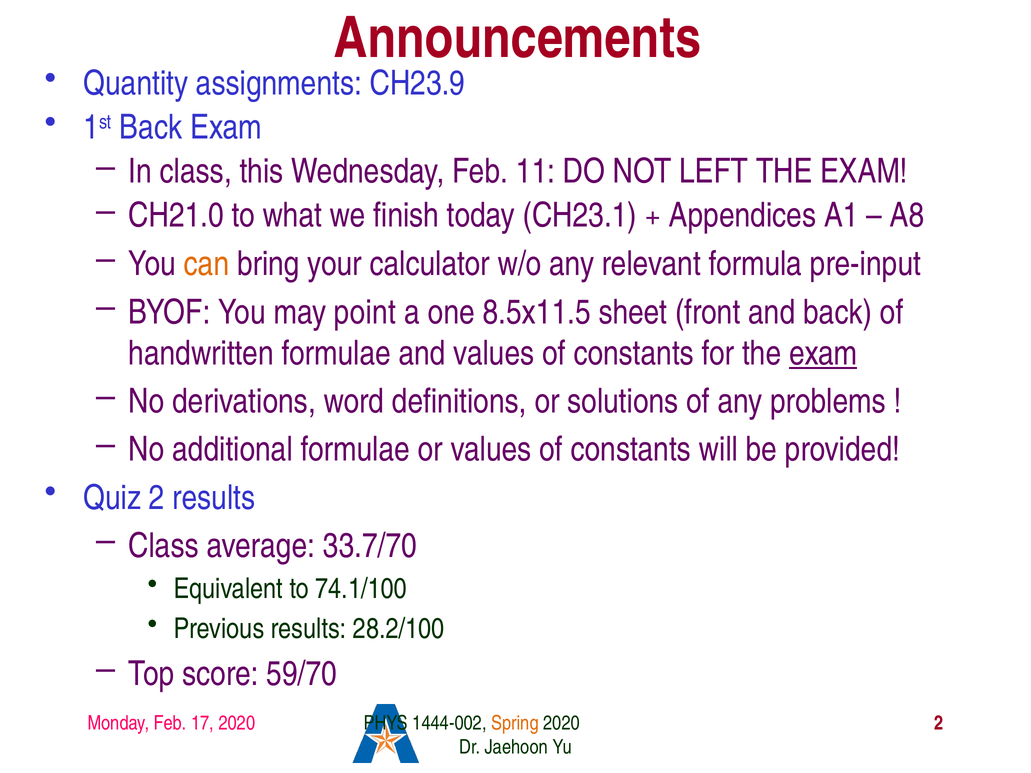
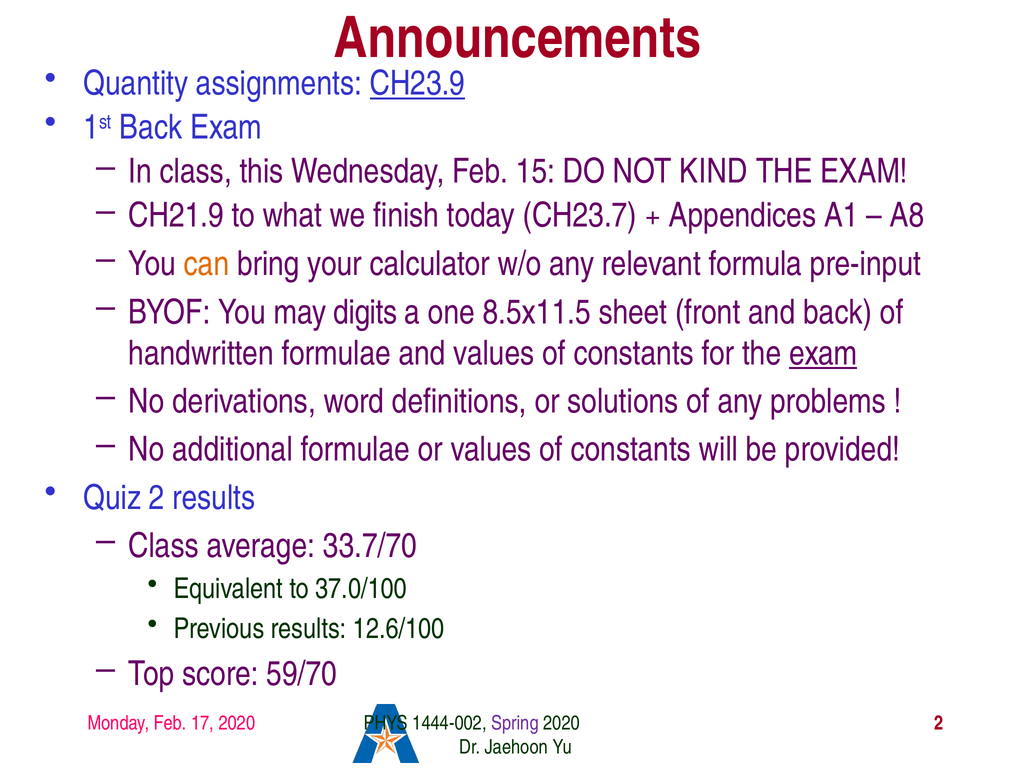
CH23.9 underline: none -> present (417, 84)
11: 11 -> 15 (536, 172)
LEFT: LEFT -> KIND (714, 172)
CH21.0: CH21.0 -> CH21.9 (176, 216)
CH23.1: CH23.1 -> CH23.7 (580, 216)
point: point -> digits (365, 312)
74.1/100: 74.1/100 -> 37.0/100 (361, 589)
28.2/100: 28.2/100 -> 12.6/100 (399, 629)
Spring colour: orange -> purple (515, 723)
